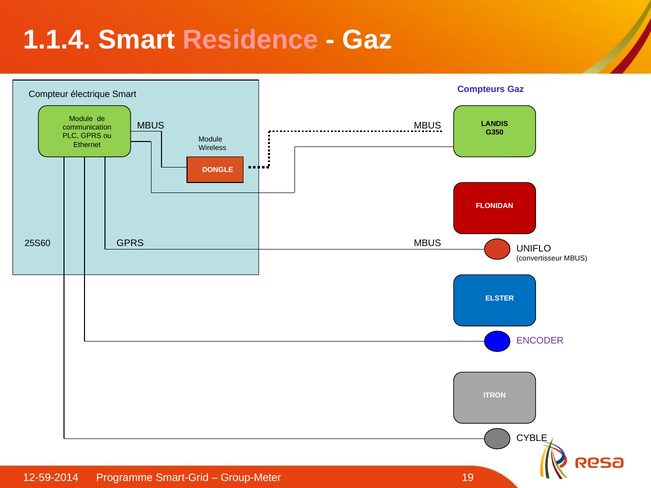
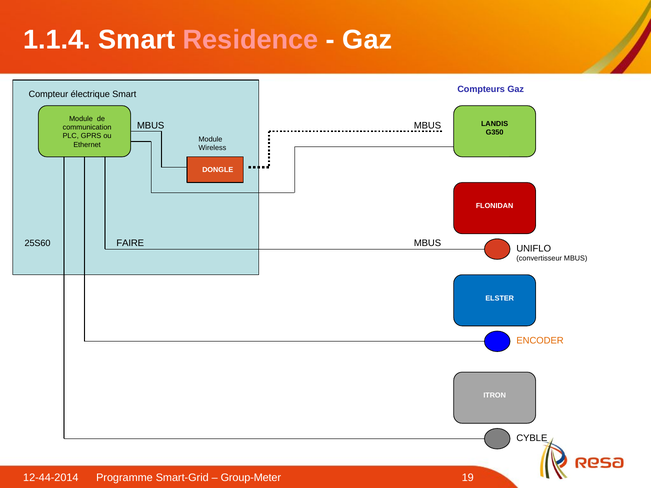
GPRS: GPRS -> FAIRE (130, 243)
ENCODER colour: purple -> orange (540, 341)
12-59-2014: 12-59-2014 -> 12-44-2014 (51, 478)
